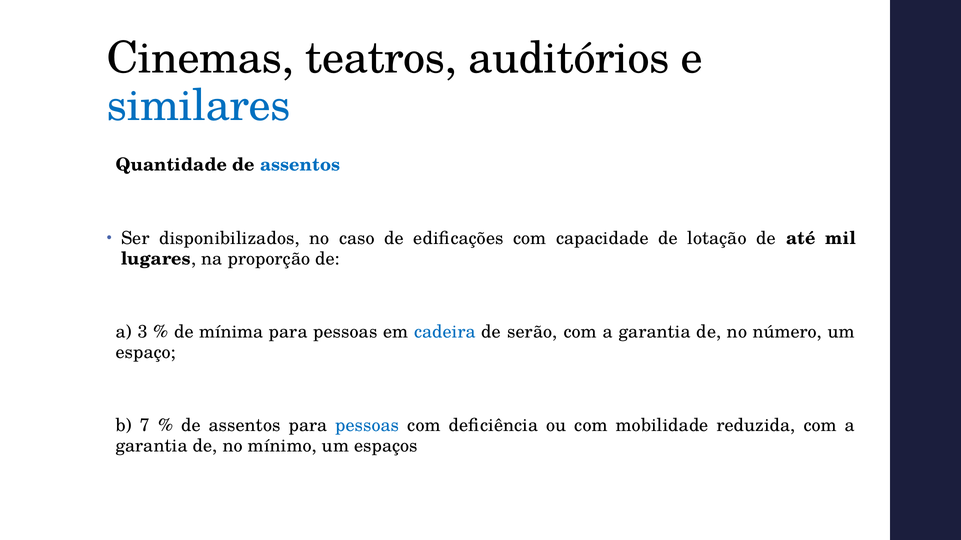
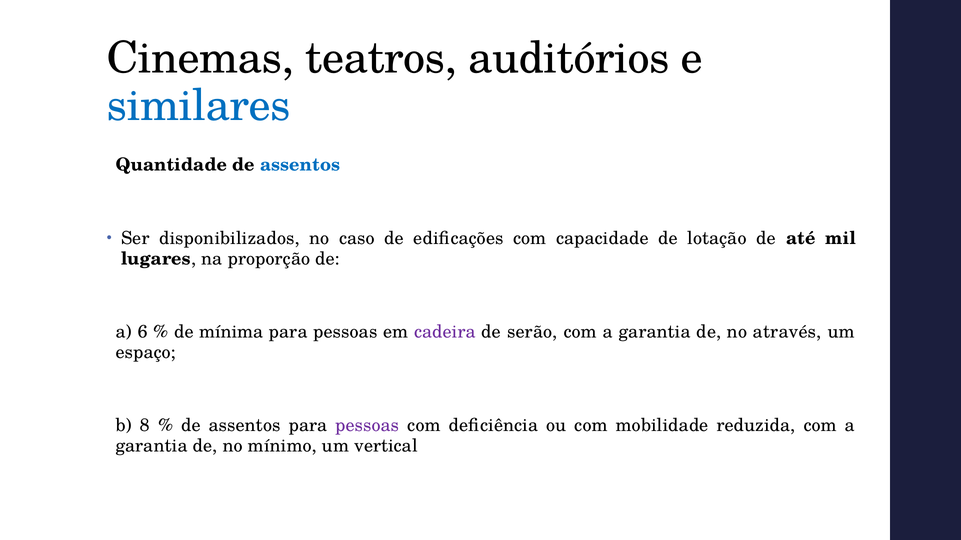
3: 3 -> 6 (143, 332)
cadeira colour: blue -> purple (445, 332)
número: número -> através (787, 332)
7: 7 -> 8 (145, 426)
pessoas colour: blue -> purple (367, 426)
espaços: espaços -> vertical (386, 446)
